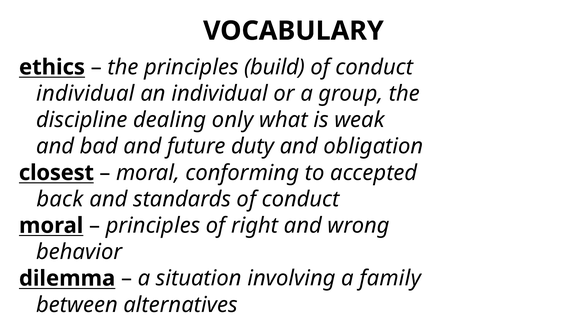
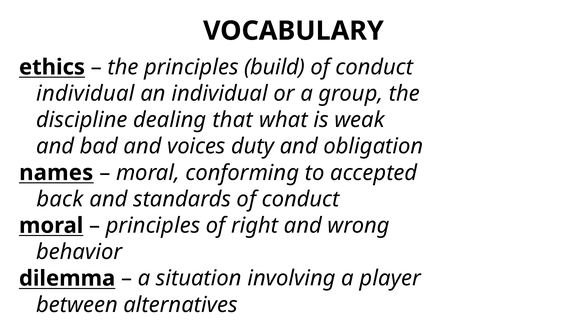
only: only -> that (233, 120)
future: future -> voices (196, 146)
closest: closest -> names (56, 173)
family: family -> player (390, 279)
